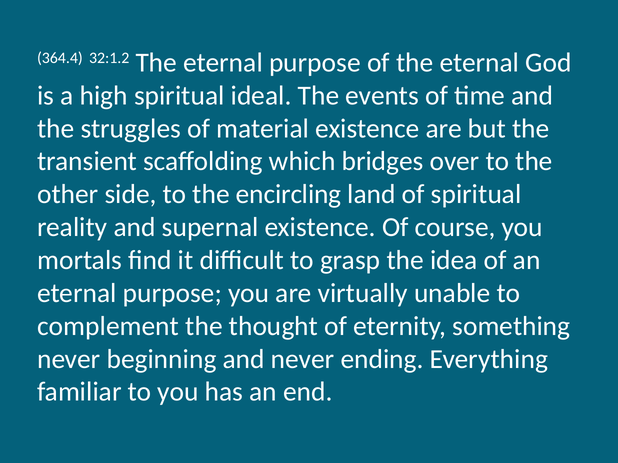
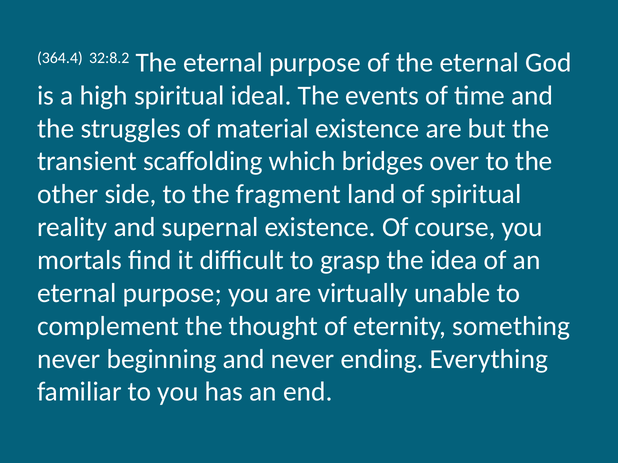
32:1.2: 32:1.2 -> 32:8.2 (109, 58)
encircling: encircling -> fragment (288, 195)
